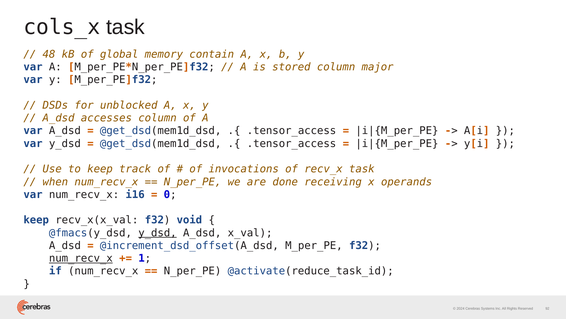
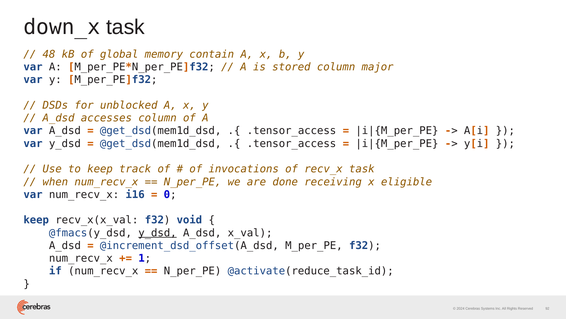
cols_x: cols_x -> down_x (62, 27)
operands: operands -> eligible (407, 181)
num_recv_x underline: present -> none (81, 258)
